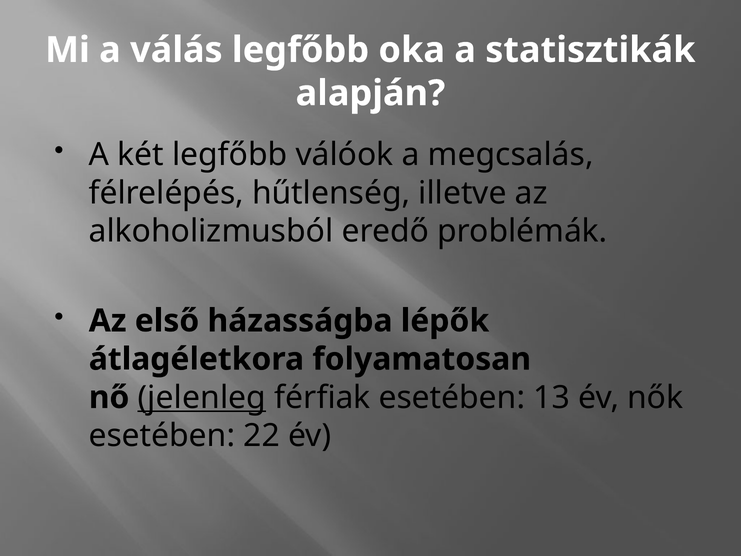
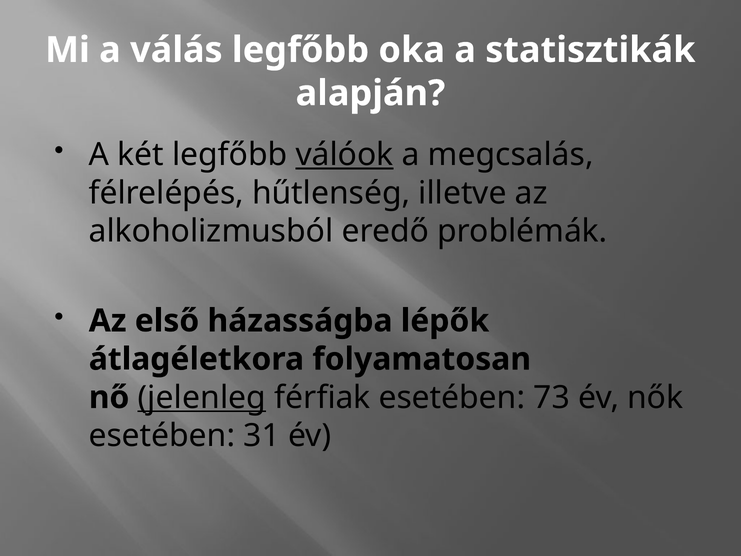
válóok underline: none -> present (345, 155)
13: 13 -> 73 (552, 397)
22: 22 -> 31 (262, 436)
